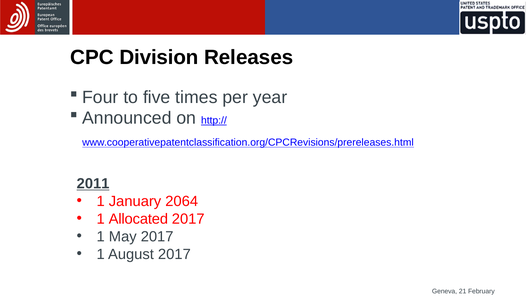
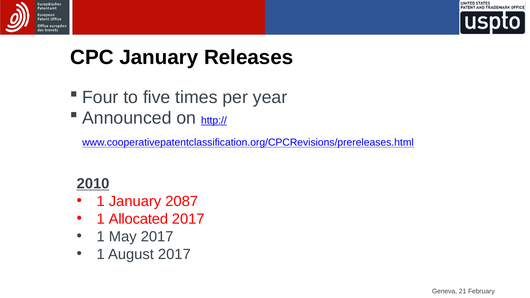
CPC Division: Division -> January (159, 57)
2011: 2011 -> 2010 (93, 184)
2064: 2064 -> 2087 (182, 201)
